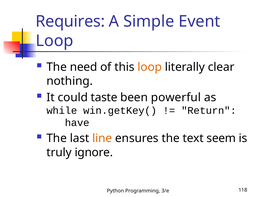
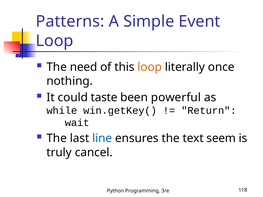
Requires: Requires -> Patterns (70, 22)
clear: clear -> once (221, 67)
have: have -> wait (77, 123)
line colour: orange -> blue (102, 139)
ignore: ignore -> cancel (94, 153)
